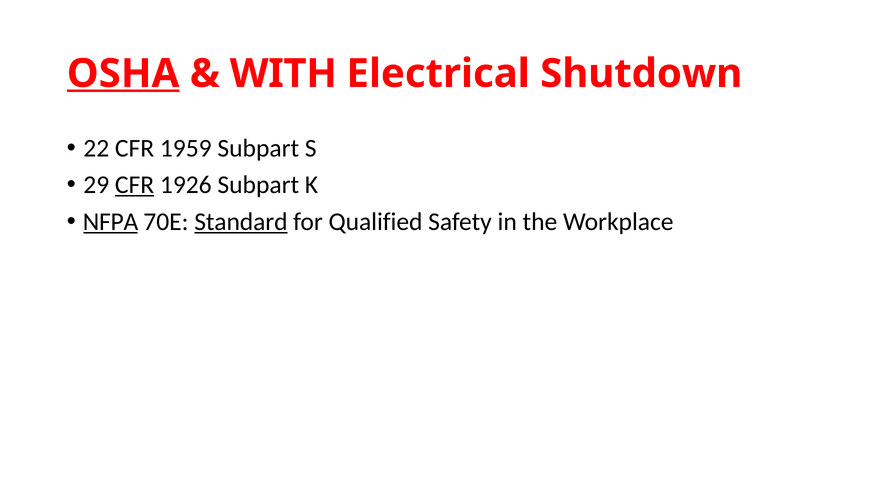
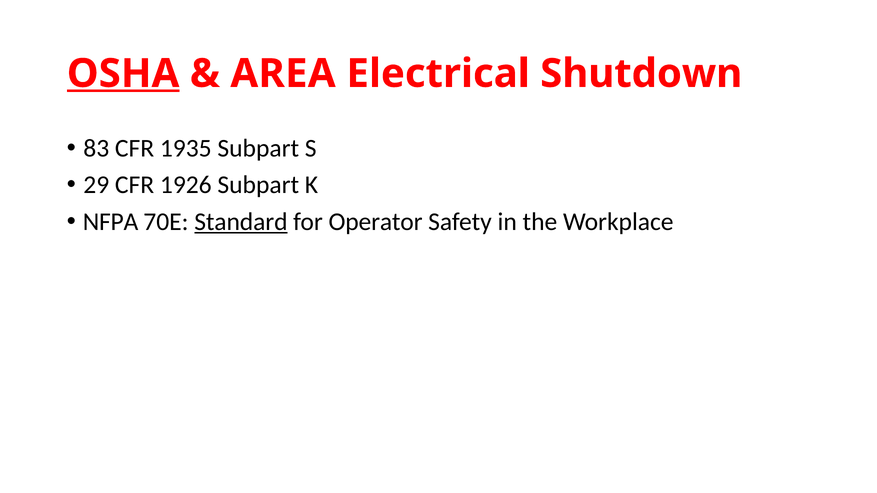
WITH: WITH -> AREA (283, 74)
22: 22 -> 83 (96, 148)
1959: 1959 -> 1935 (186, 148)
CFR underline: present -> none (135, 185)
NFPA underline: present -> none (111, 222)
Qualified: Qualified -> Operator (376, 222)
